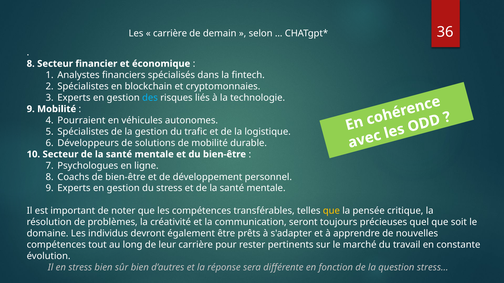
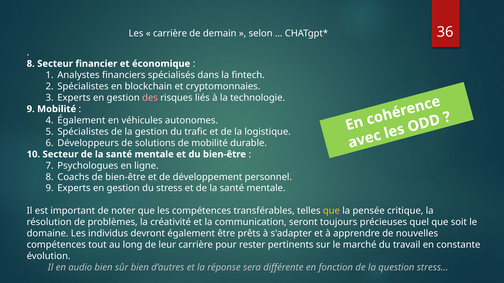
des colour: light blue -> pink (150, 98)
Pourraient: Pourraient -> Également (81, 121)
en stress: stress -> audio (80, 268)
